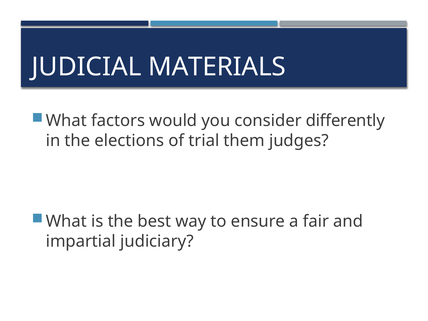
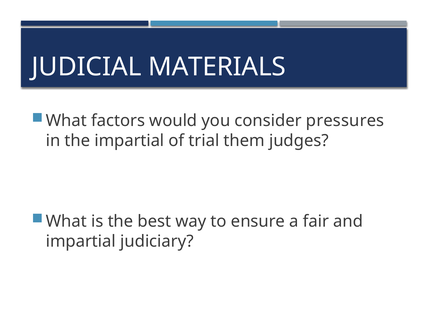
differently: differently -> pressures (345, 121)
the elections: elections -> impartial (129, 141)
